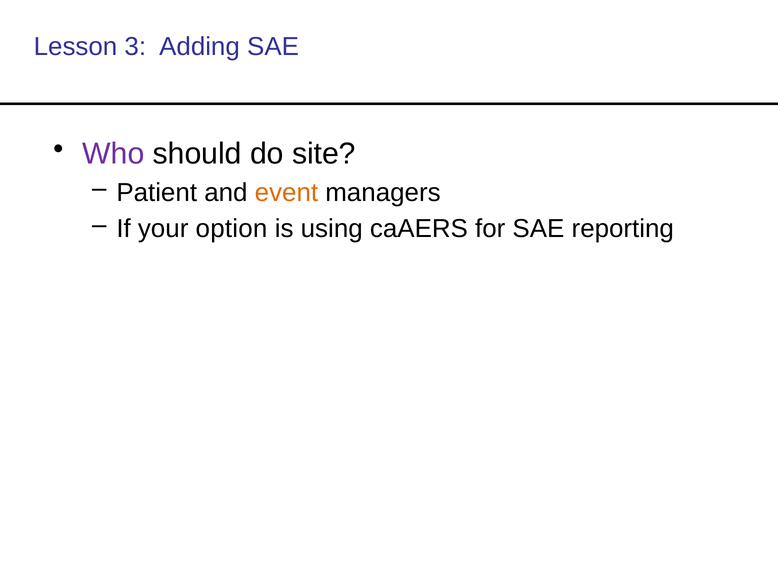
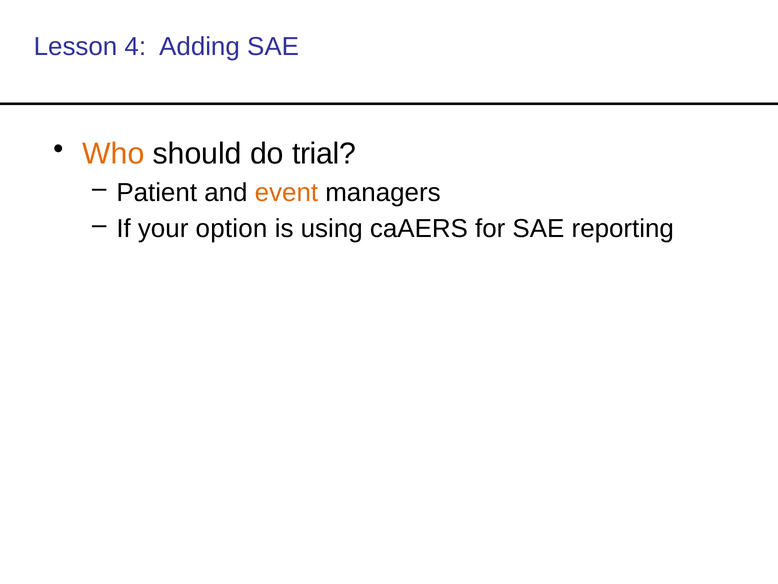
3: 3 -> 4 (135, 47)
Who colour: purple -> orange (113, 154)
site: site -> trial (324, 154)
